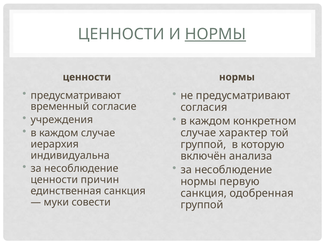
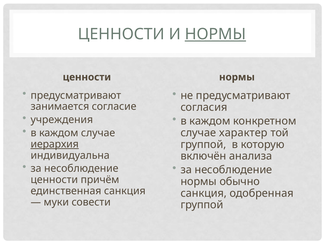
временный: временный -> занимается (60, 106)
иерархия underline: none -> present (55, 144)
причин: причин -> причём (100, 180)
первую: первую -> обычно (240, 181)
